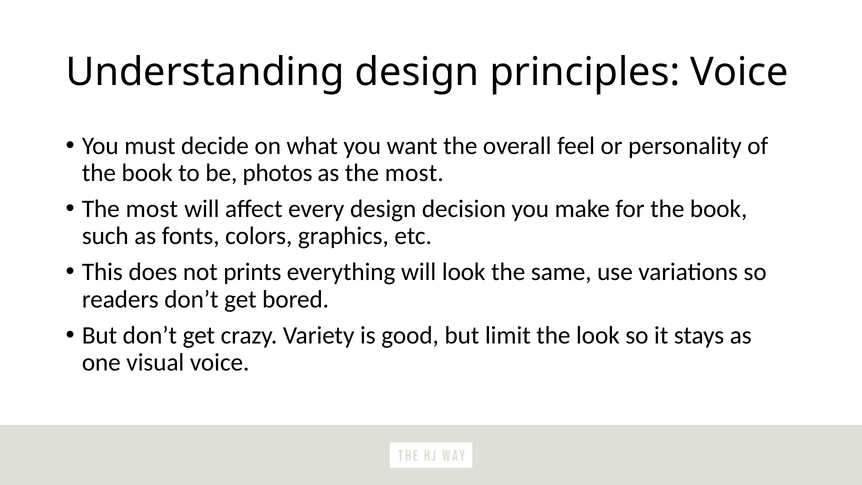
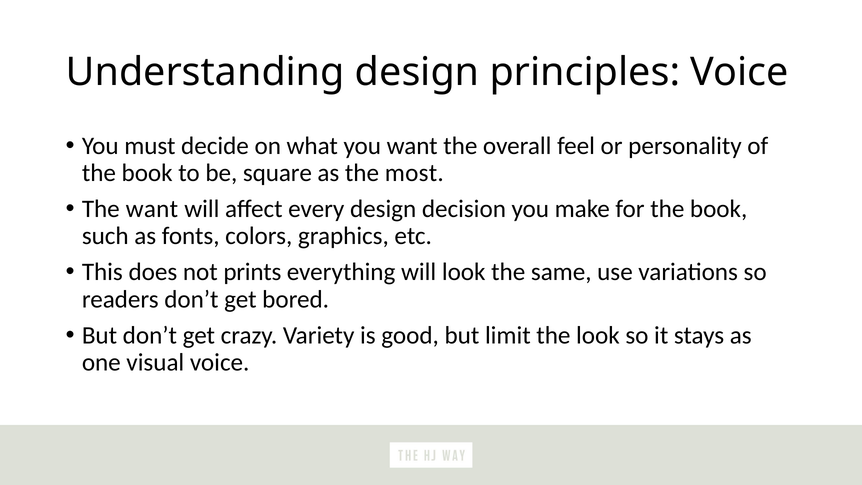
photos: photos -> square (277, 173)
most: most -> want (152, 209)
